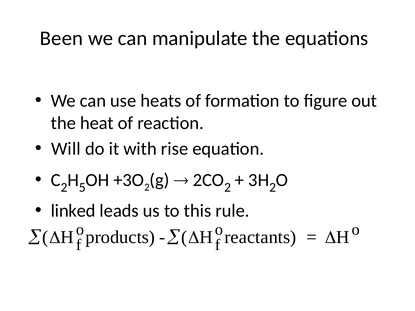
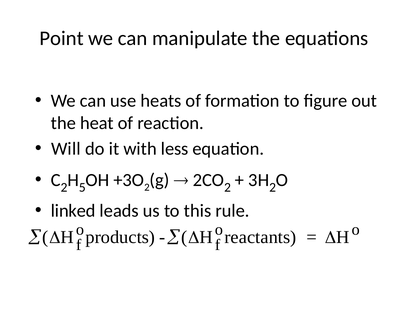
Been: Been -> Point (62, 38)
rise: rise -> less (175, 149)
